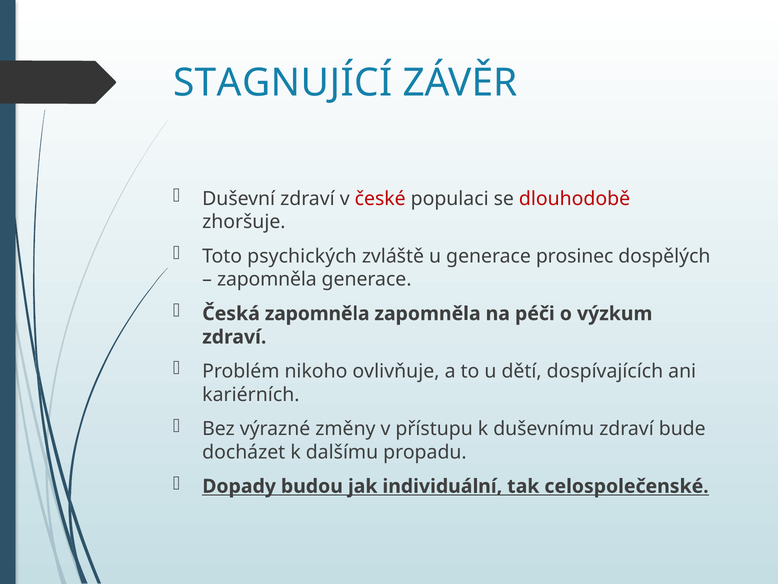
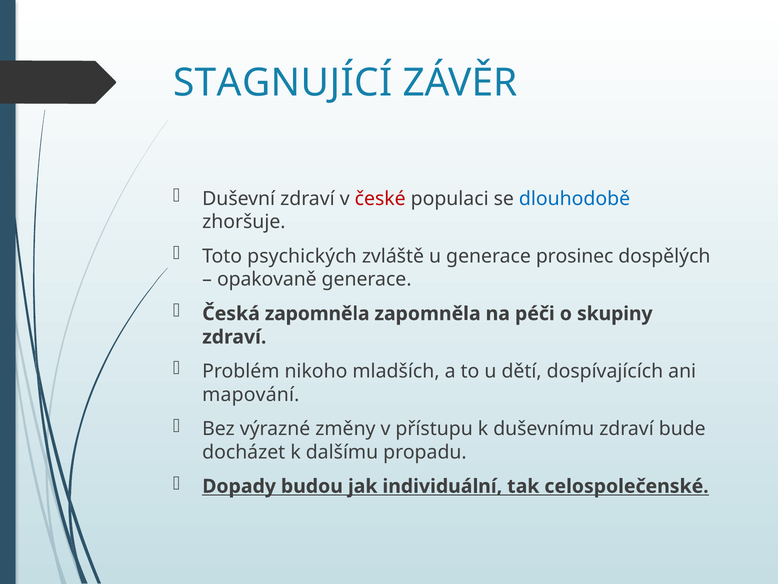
dlouhodobě colour: red -> blue (575, 198)
zapomněla: zapomněla -> opakovaně (267, 279)
výzkum: výzkum -> skupiny (615, 313)
ovlivňuje: ovlivňuje -> mladších (396, 371)
kariérních: kariérních -> mapování (251, 394)
